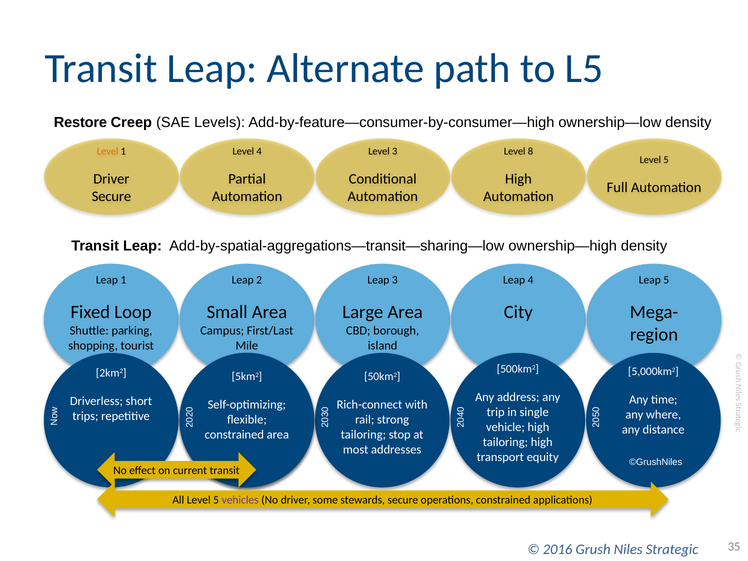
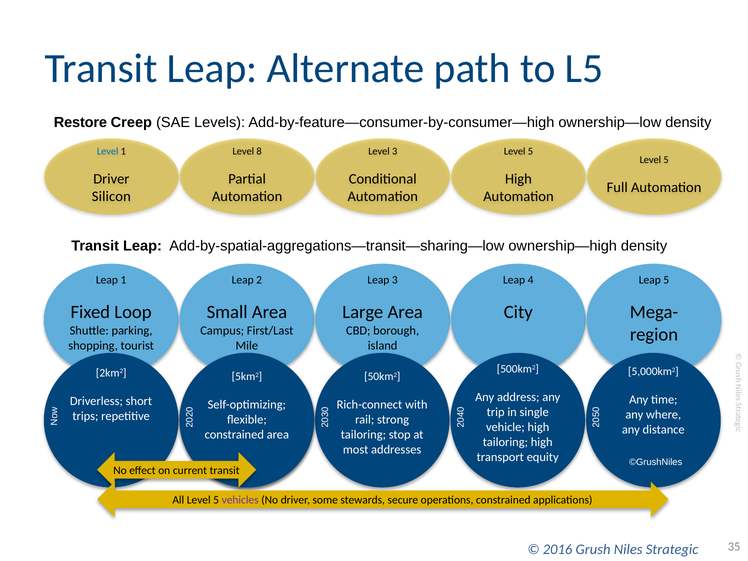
Level colour: orange -> blue (108, 151)
Level 4: 4 -> 8 (259, 151)
8: 8 -> 5 (530, 151)
Secure: Secure -> Silicon (111, 196)
